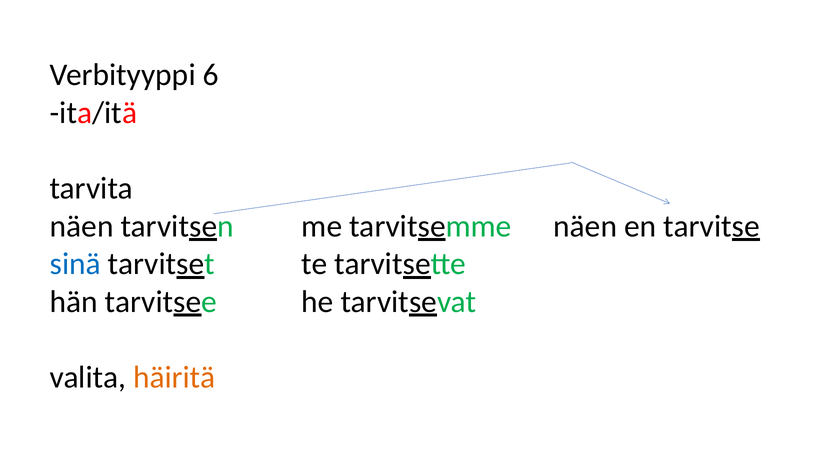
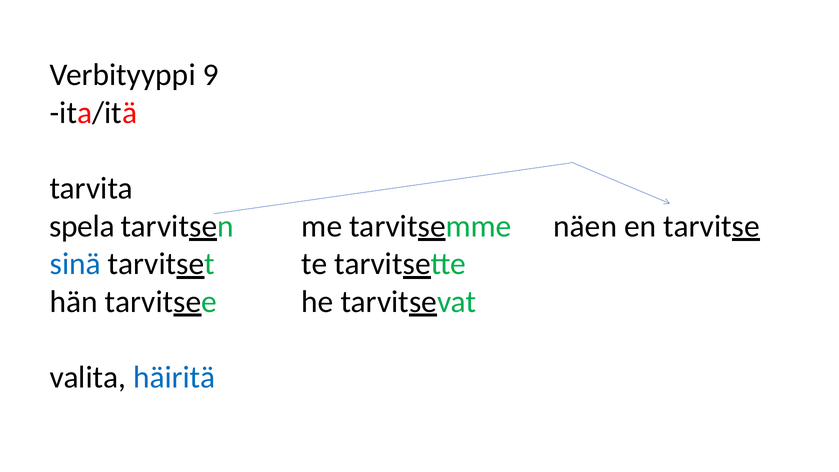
6: 6 -> 9 (211, 75)
näen: näen -> spela (82, 226)
häiritä colour: orange -> blue (174, 377)
